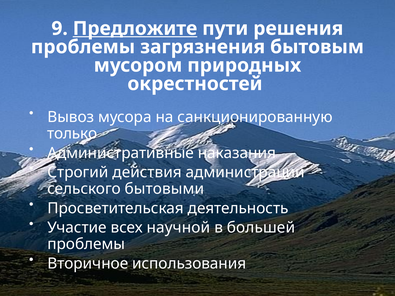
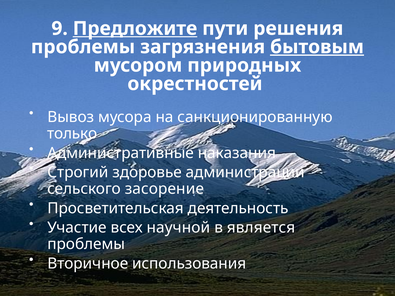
бытовым underline: none -> present (317, 47)
действия: действия -> здоровье (147, 172)
бытовыми: бытовыми -> засорение (164, 189)
большей: большей -> является (261, 228)
